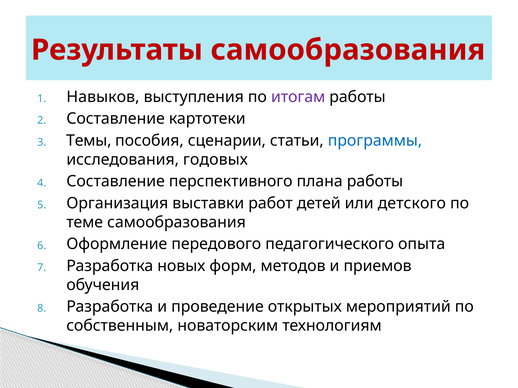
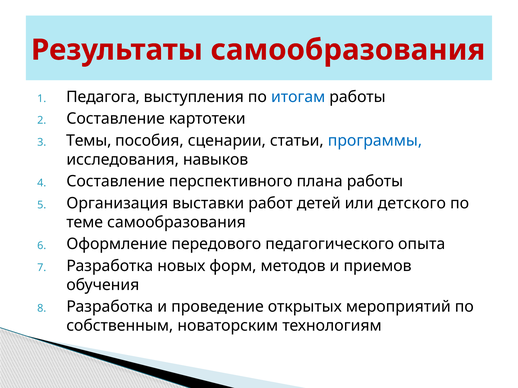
Навыков: Навыков -> Педагога (103, 97)
итогам colour: purple -> blue (298, 97)
годовых: годовых -> навыков (216, 160)
